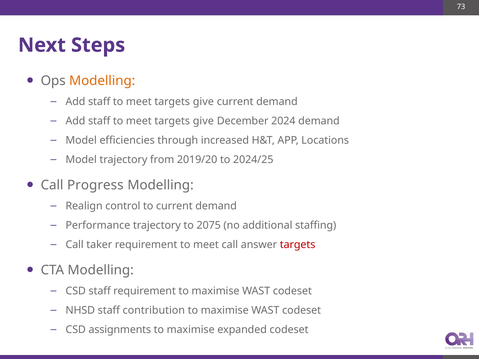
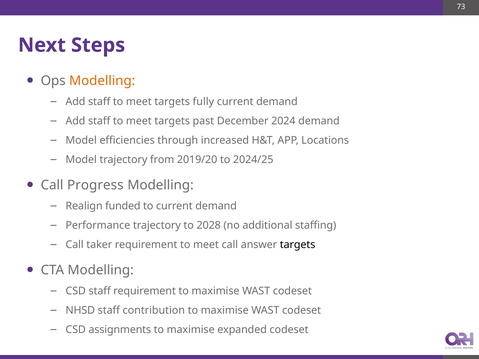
give: give -> fully (203, 102)
give: give -> past (203, 121)
control: control -> funded (123, 206)
2075: 2075 -> 2028 (209, 225)
targets colour: red -> black (298, 245)
